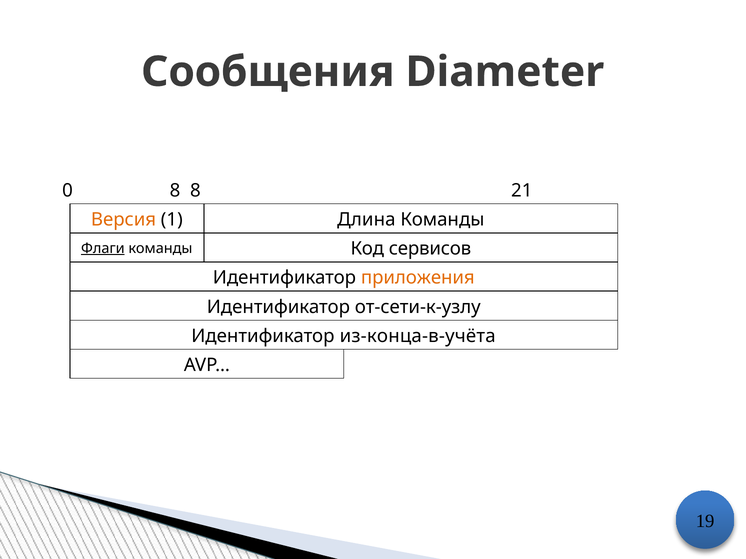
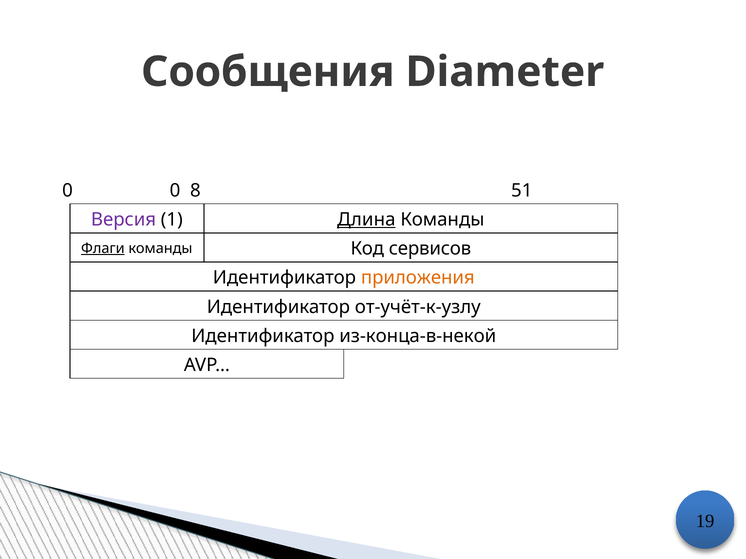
0 8: 8 -> 0 (175, 191)
21: 21 -> 51 (522, 191)
Версия colour: orange -> purple (124, 220)
Длина underline: none -> present (366, 220)
от-сети-к-узлу: от-сети-к-узлу -> от-учёт-к-узлу (418, 307)
из-конца-в-учёта: из-конца-в-учёта -> из-конца-в-некой (418, 336)
